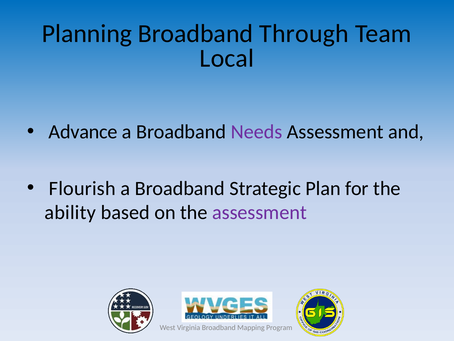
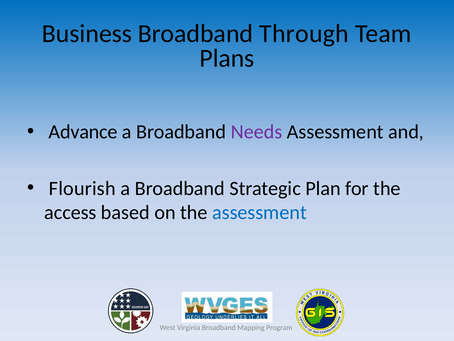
Planning: Planning -> Business (87, 33)
Local: Local -> Plans (227, 58)
ability: ability -> access (70, 212)
assessment colour: purple -> blue (259, 212)
